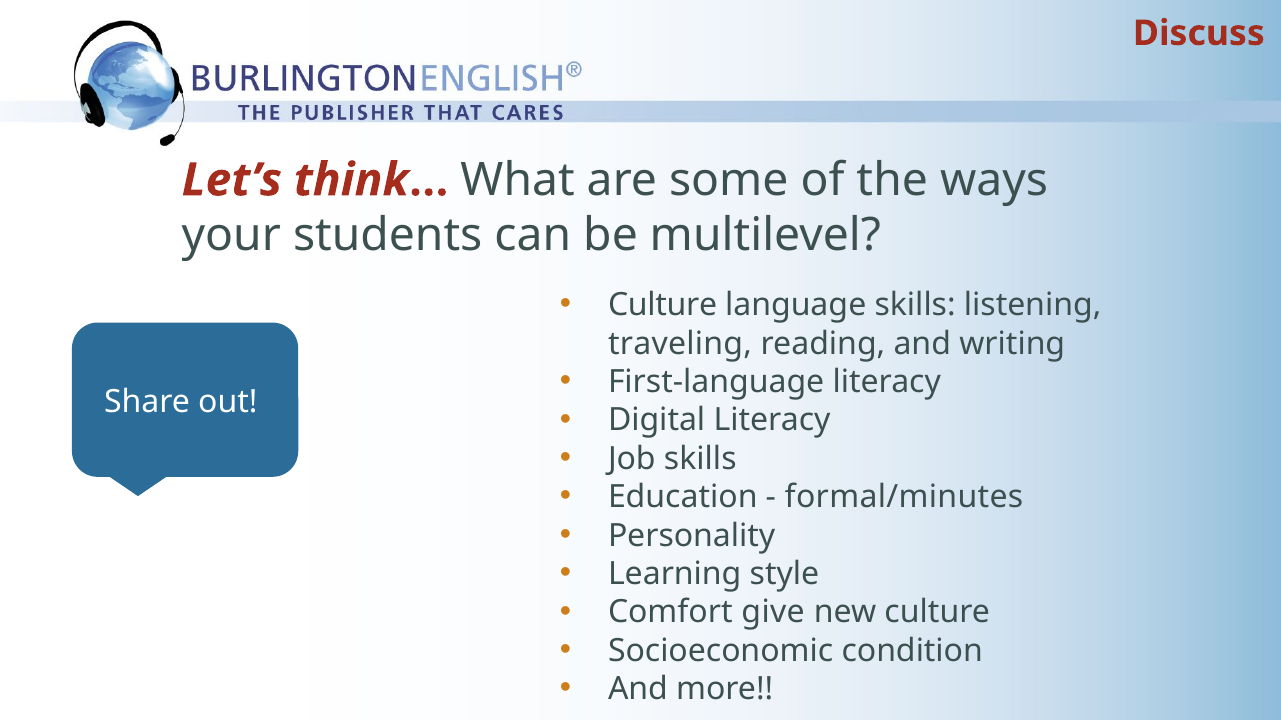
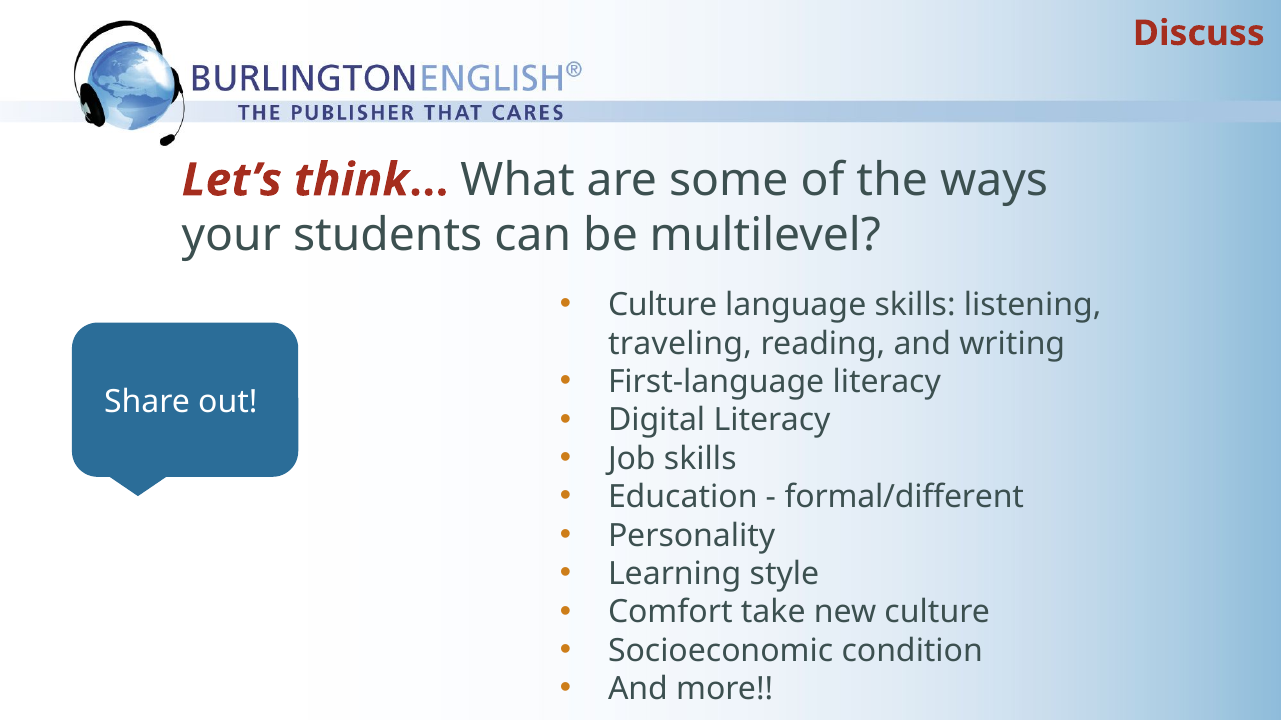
formal/minutes: formal/minutes -> formal/different (904, 497)
give: give -> take (773, 613)
